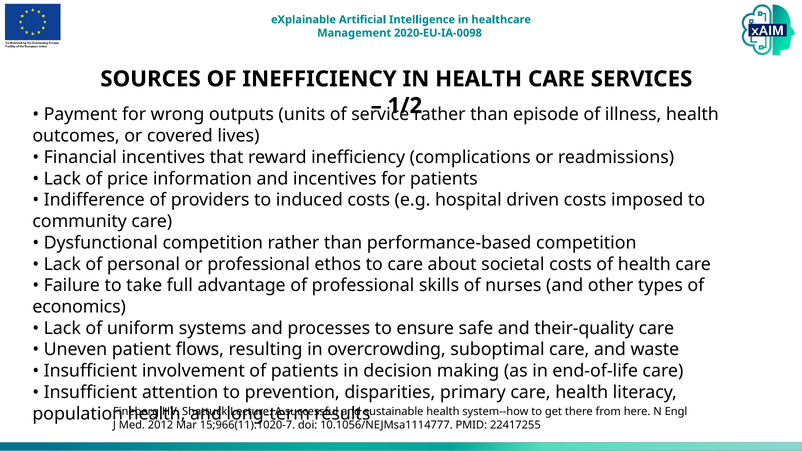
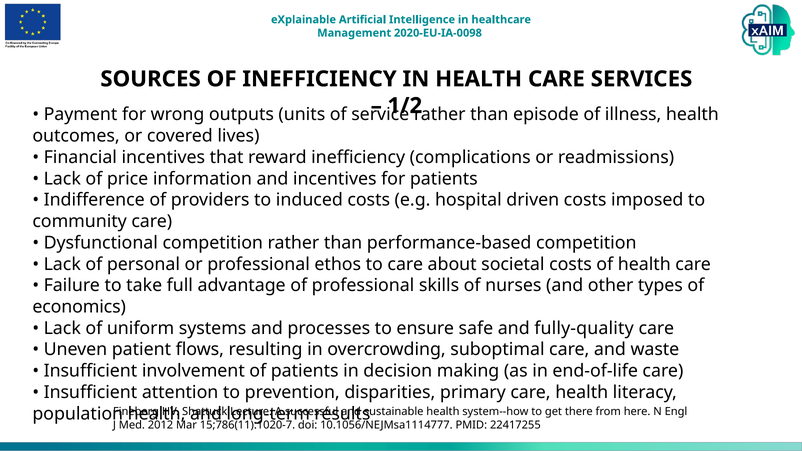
their-quality: their-quality -> fully-quality (584, 328)
15;966(11):1020-7: 15;966(11):1020-7 -> 15;786(11):1020-7 (247, 425)
